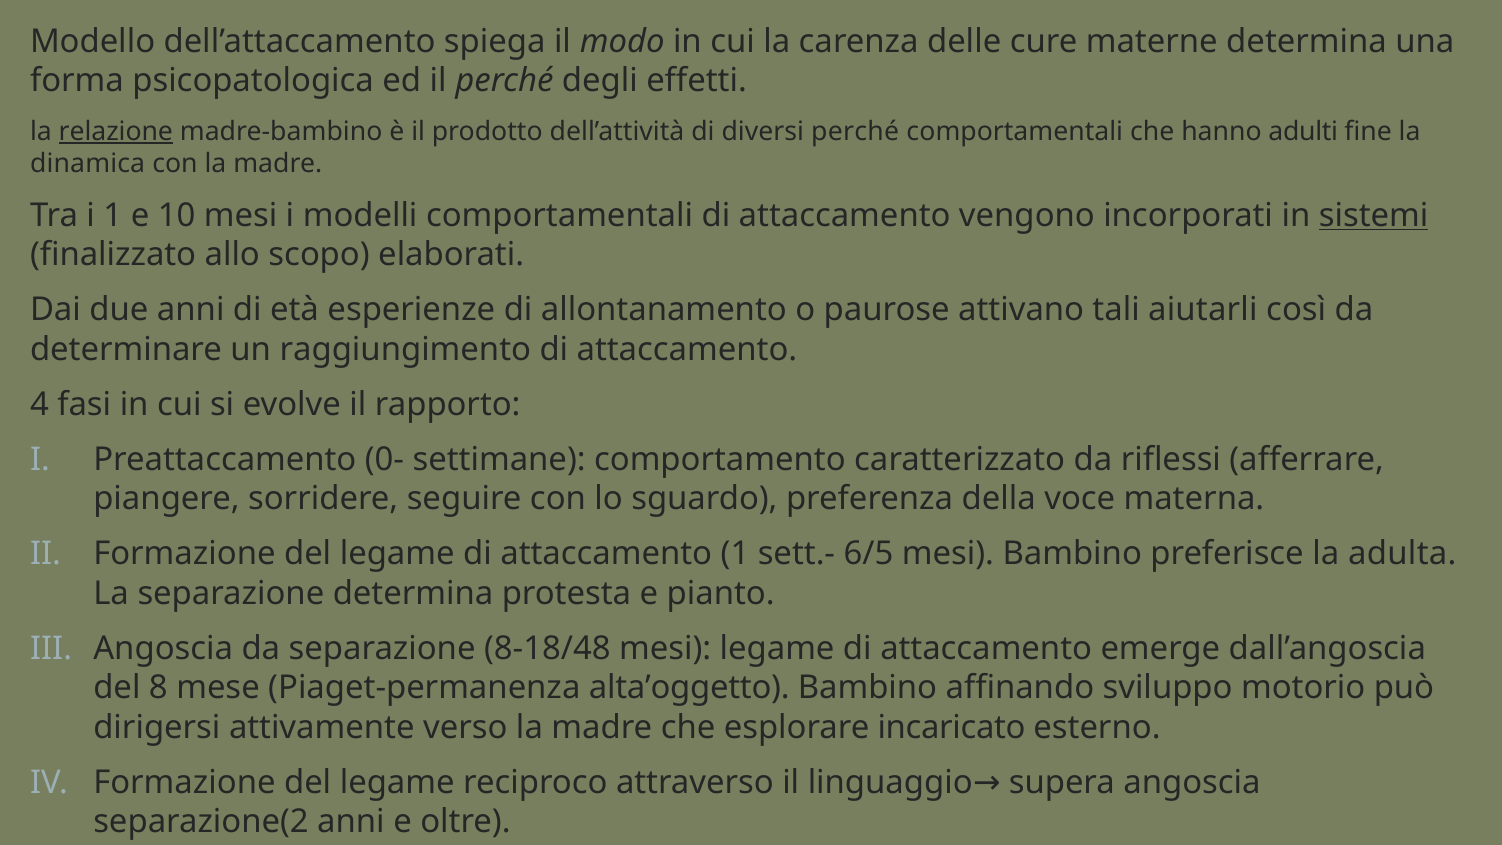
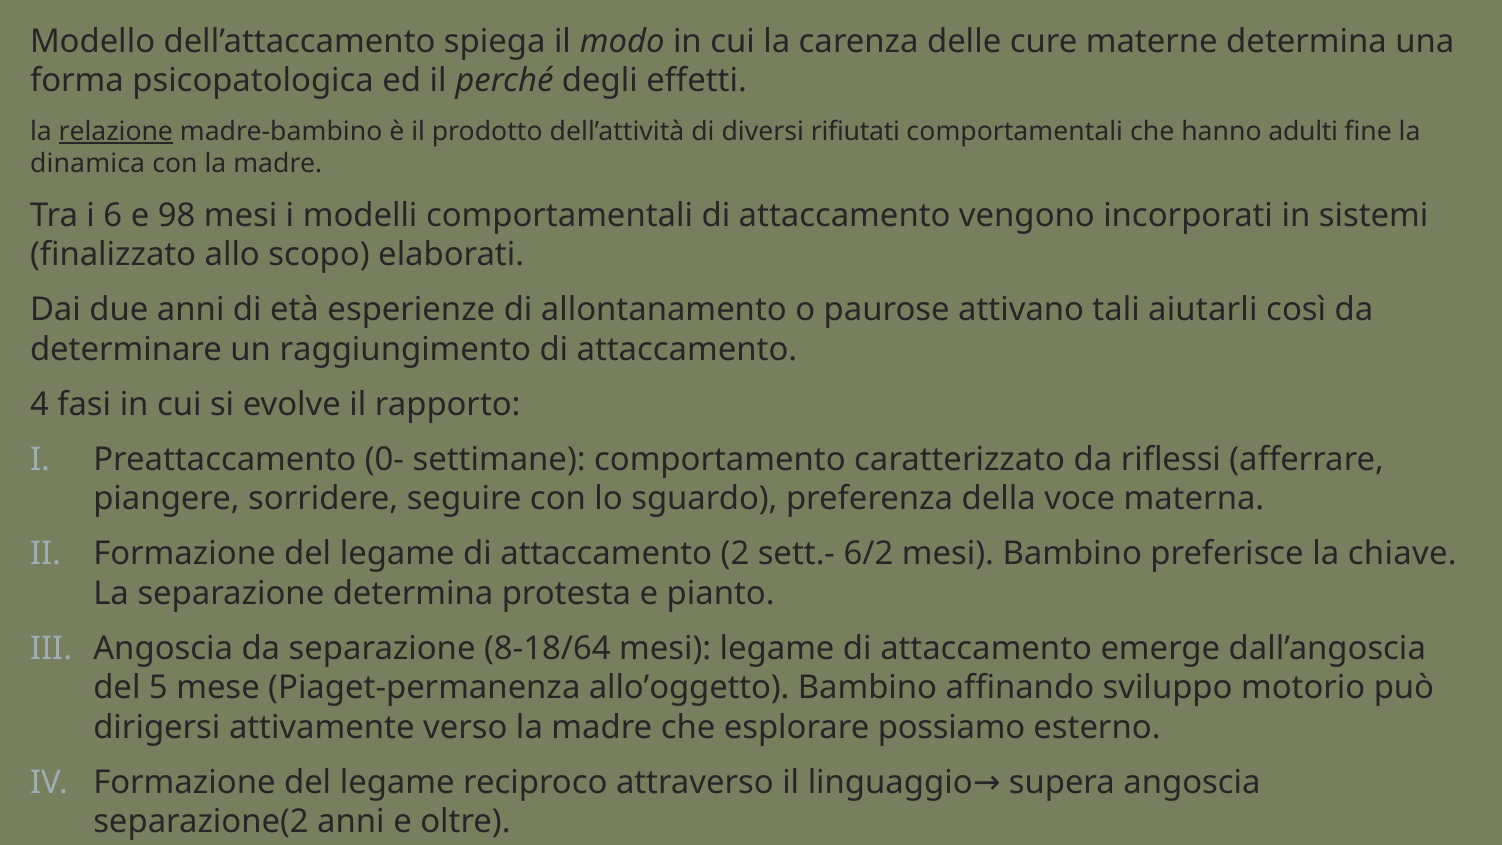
diversi perché: perché -> rifiutati (855, 132)
i 1: 1 -> 6 (113, 215)
10: 10 -> 98 (177, 215)
sistemi underline: present -> none (1374, 215)
attaccamento 1: 1 -> 2 (735, 554)
6/5: 6/5 -> 6/2 (868, 554)
adulta: adulta -> chiave (1402, 554)
8-18/48: 8-18/48 -> 8-18/64 (547, 648)
8: 8 -> 5 (158, 688)
alta’oggetto: alta’oggetto -> allo’oggetto (689, 688)
incaricato: incaricato -> possiamo (952, 727)
